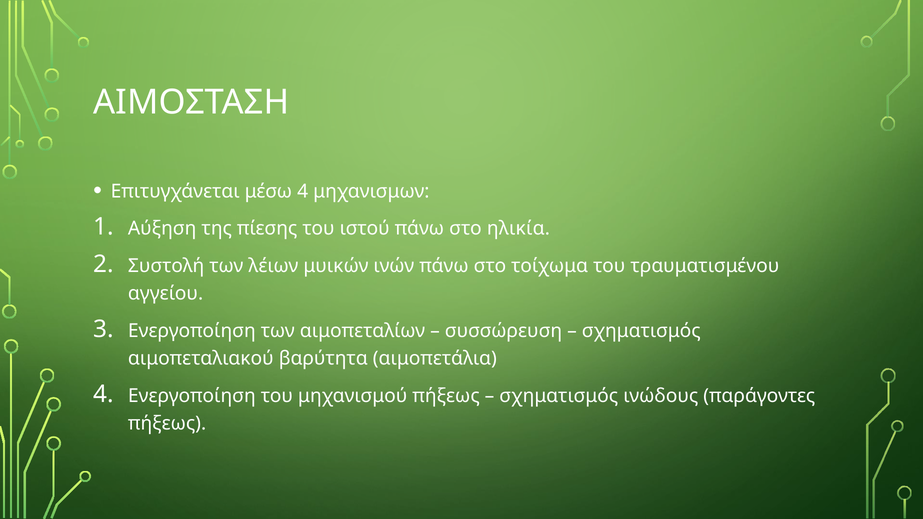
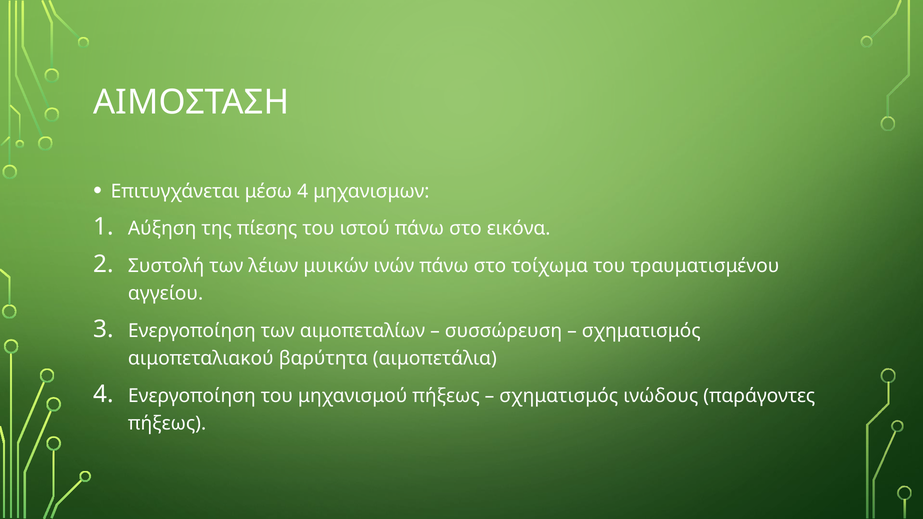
ηλικία: ηλικία -> εικόνα (519, 229)
